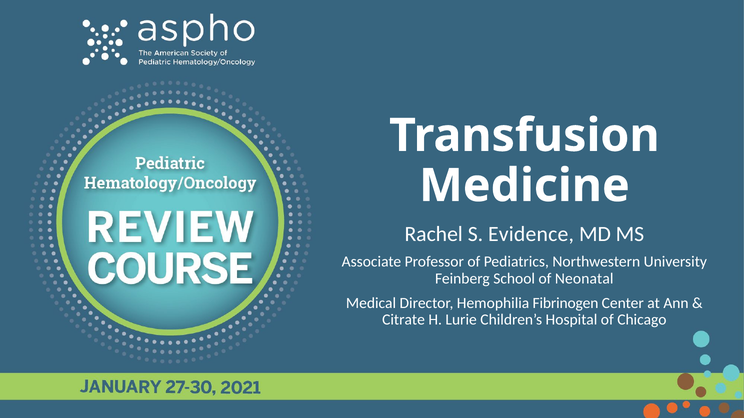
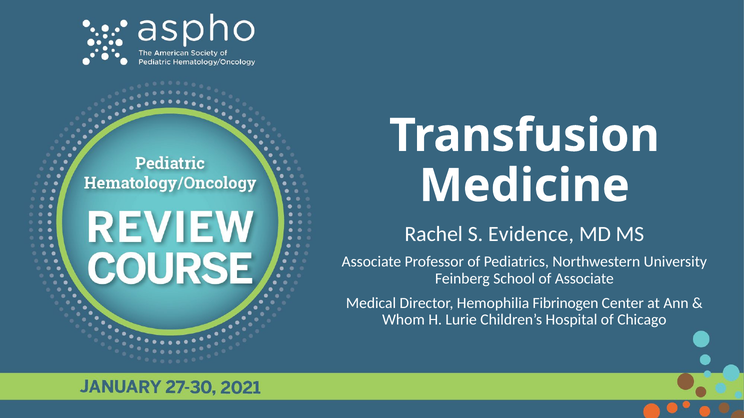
of Neonatal: Neonatal -> Associate (584, 279)
Citrate: Citrate -> Whom (403, 320)
